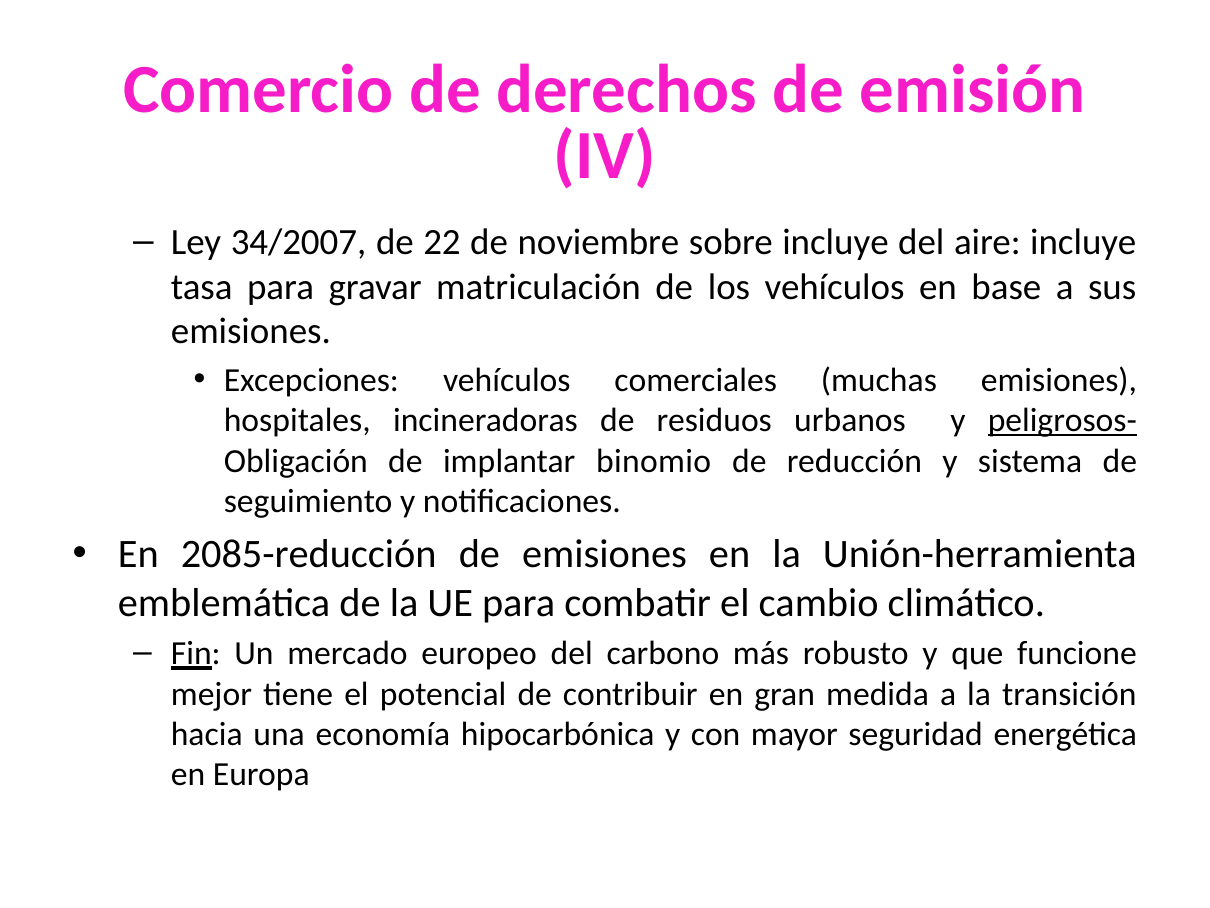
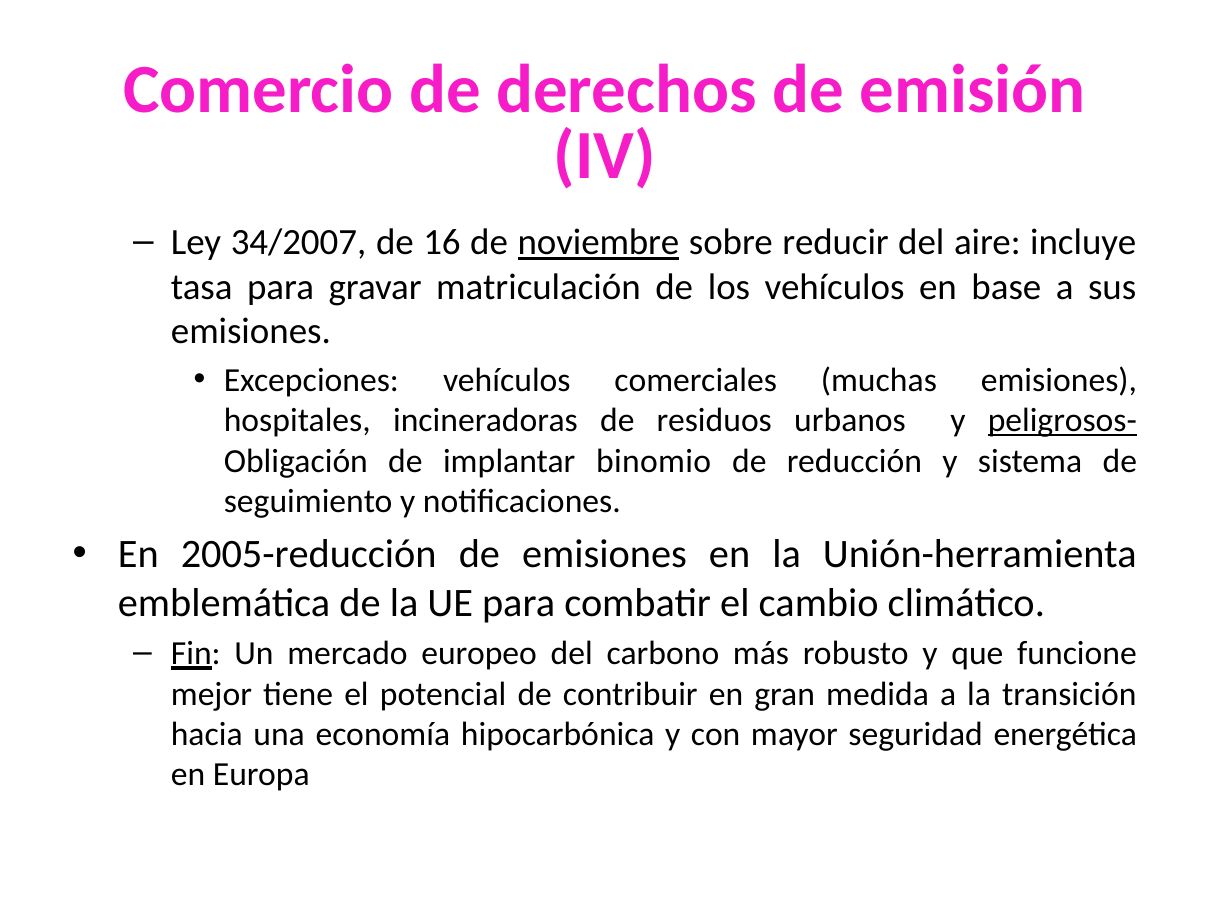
22: 22 -> 16 (442, 243)
noviembre underline: none -> present (599, 243)
sobre incluye: incluye -> reducir (836, 243)
2085-reducción: 2085-reducción -> 2005-reducción (309, 554)
